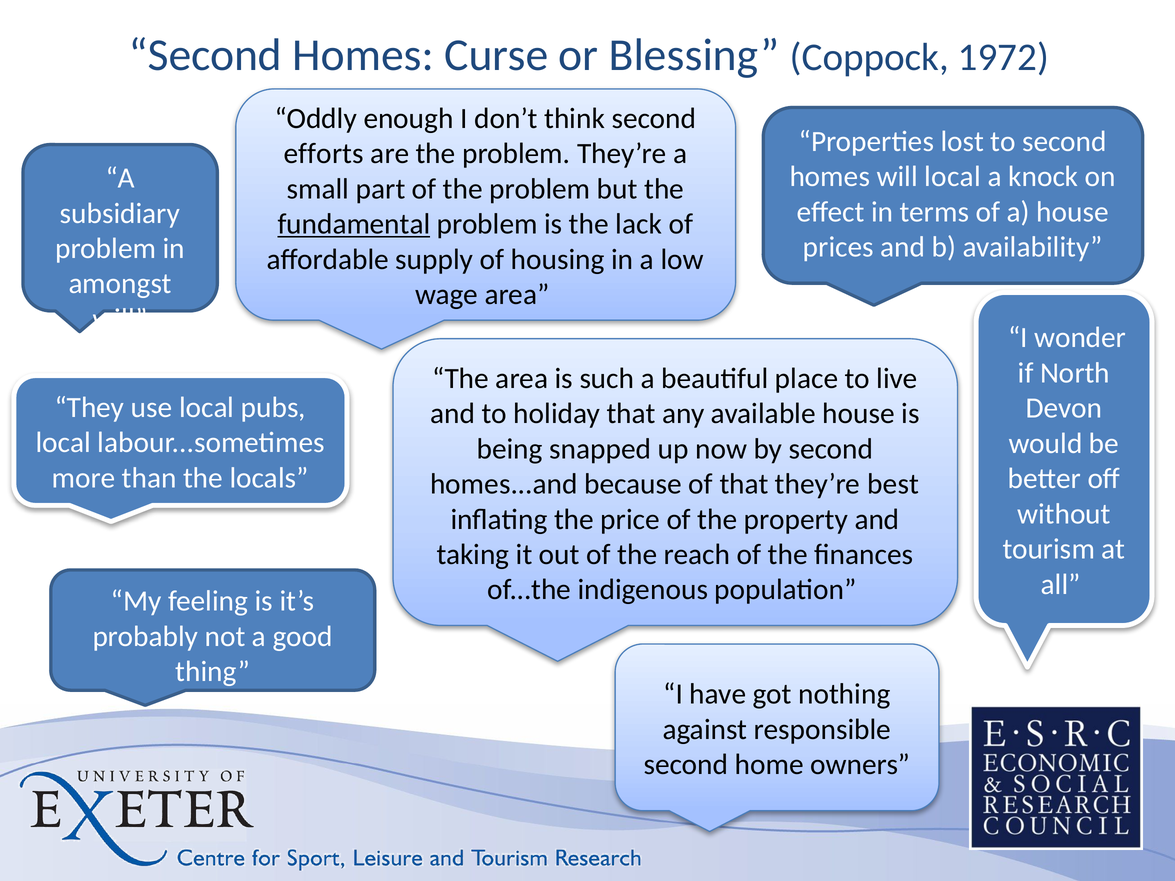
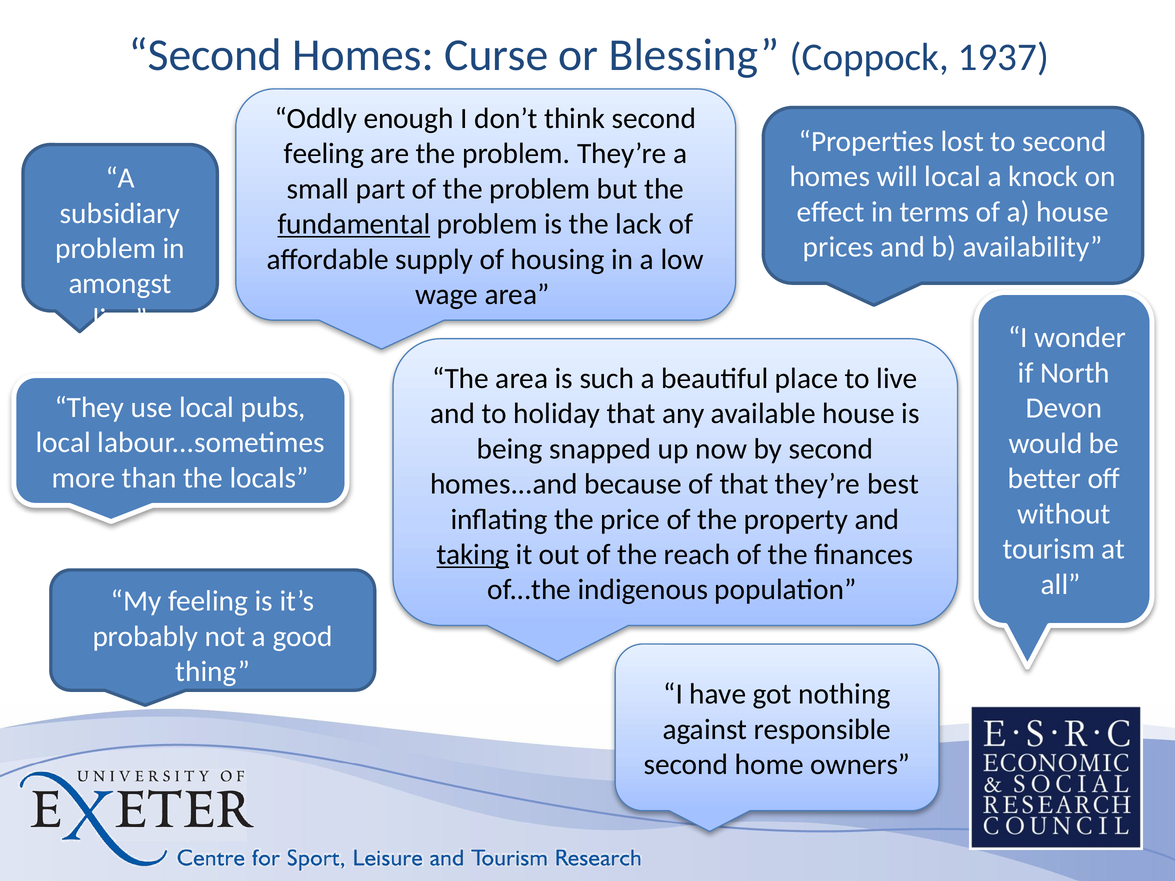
1972: 1972 -> 1937 (1003, 57)
efforts: efforts -> feeling (324, 154)
will: will -> live (120, 319)
taking underline: none -> present (473, 555)
